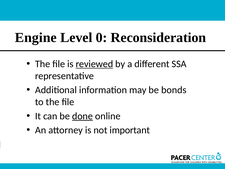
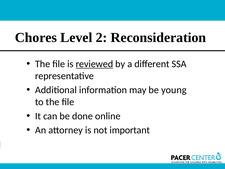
Engine: Engine -> Chores (36, 38)
0: 0 -> 2 (102, 38)
bonds: bonds -> young (174, 90)
done underline: present -> none (82, 116)
